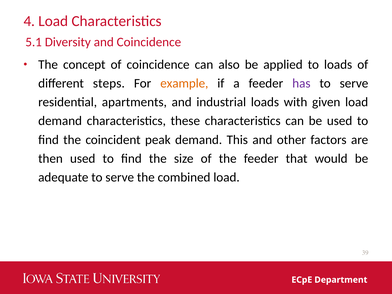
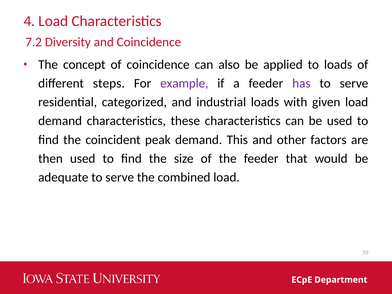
5.1: 5.1 -> 7.2 (34, 42)
example colour: orange -> purple (184, 83)
apartments: apartments -> categorized (134, 102)
